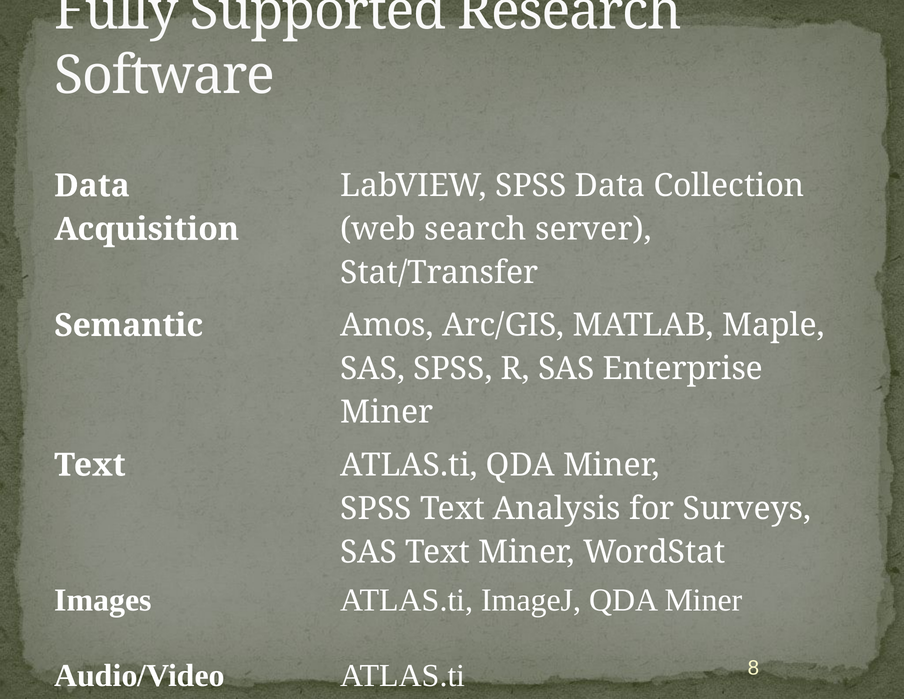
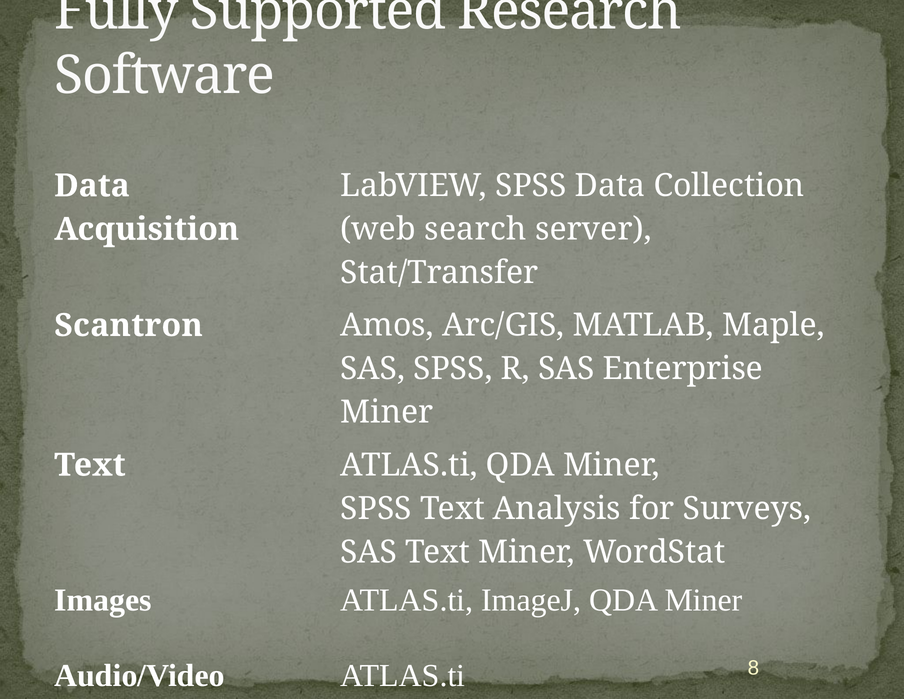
Semantic: Semantic -> Scantron (129, 325)
